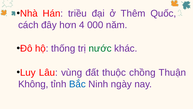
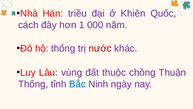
Thêm: Thêm -> Khiên (133, 13)
4: 4 -> 1 (82, 25)
nước colour: green -> red (100, 48)
Không: Không -> Thống (33, 84)
